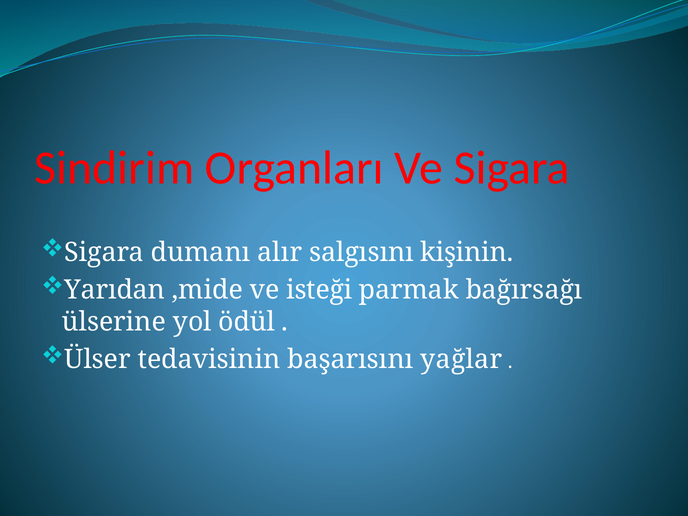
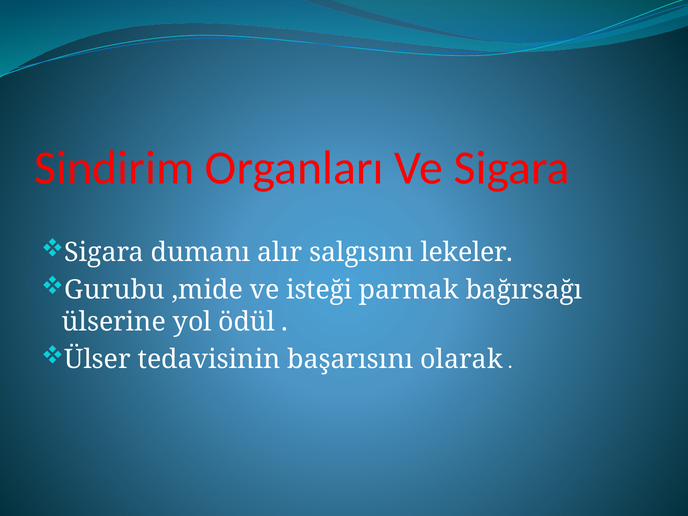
kişinin: kişinin -> lekeler (467, 252)
Yarıdan: Yarıdan -> Gurubu (114, 290)
yağlar: yağlar -> olarak (461, 360)
